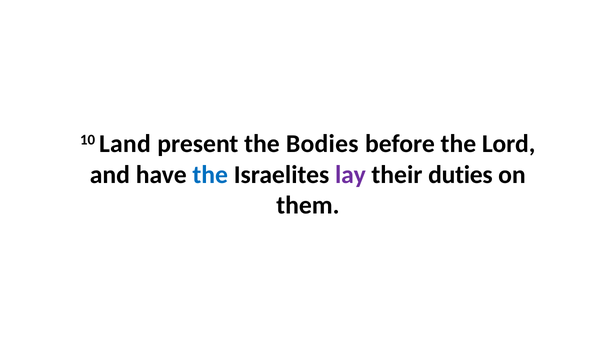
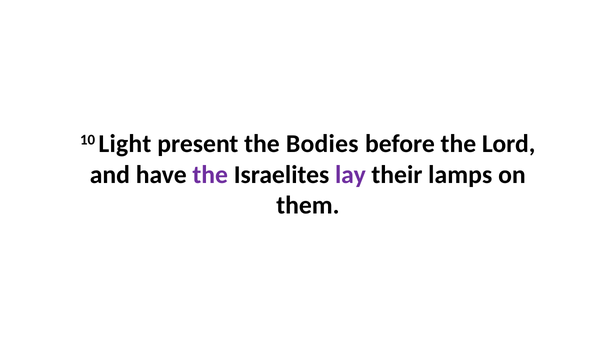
Land: Land -> Light (125, 144)
the colour: blue -> purple (210, 175)
duties: duties -> lamps (460, 175)
